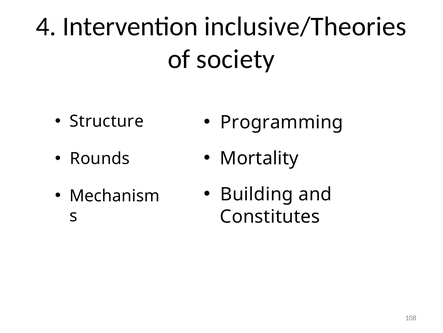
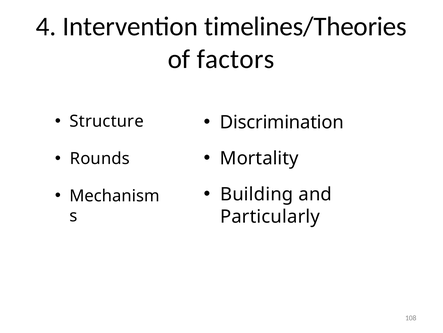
inclusive/Theories: inclusive/Theories -> timelines/Theories (305, 27)
society: society -> factors (236, 59)
Programming: Programming -> Discrimination (282, 122)
Constitutes: Constitutes -> Particularly (270, 216)
